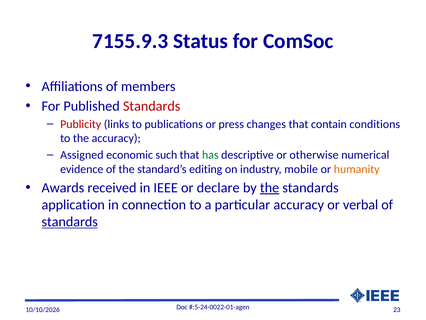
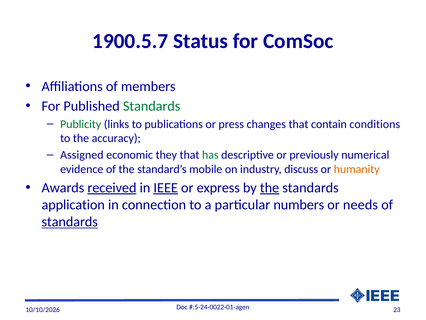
7155.9.3: 7155.9.3 -> 1900.5.7 (130, 41)
Standards colour: red -> green (152, 106)
Publicity colour: red -> green (81, 124)
such: such -> they (166, 155)
otherwise: otherwise -> previously (314, 155)
editing: editing -> mobile (206, 169)
mobile: mobile -> discuss (301, 169)
received underline: none -> present (112, 187)
IEEE underline: none -> present (166, 187)
declare: declare -> express (218, 187)
particular accuracy: accuracy -> numbers (299, 205)
verbal: verbal -> needs (360, 205)
